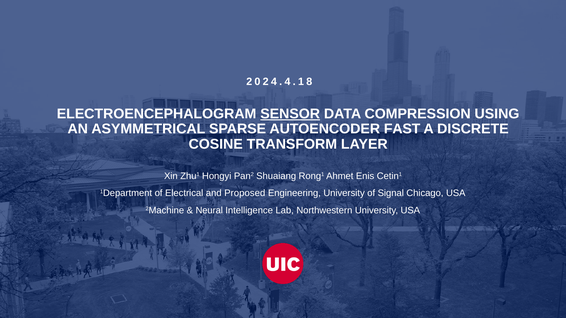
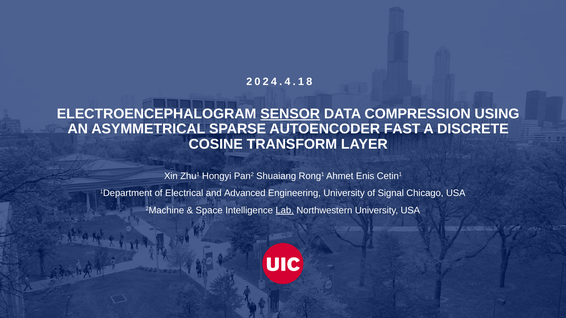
Proposed: Proposed -> Advanced (245, 193)
Neural: Neural -> Space (209, 211)
Lab underline: none -> present (285, 211)
